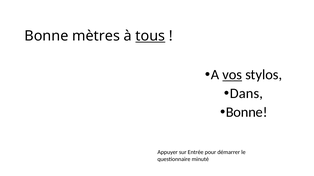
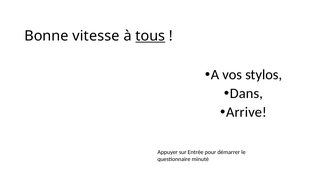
mètres: mètres -> vitesse (96, 36)
vos underline: present -> none (232, 75)
Bonne: Bonne -> Arrive (246, 113)
